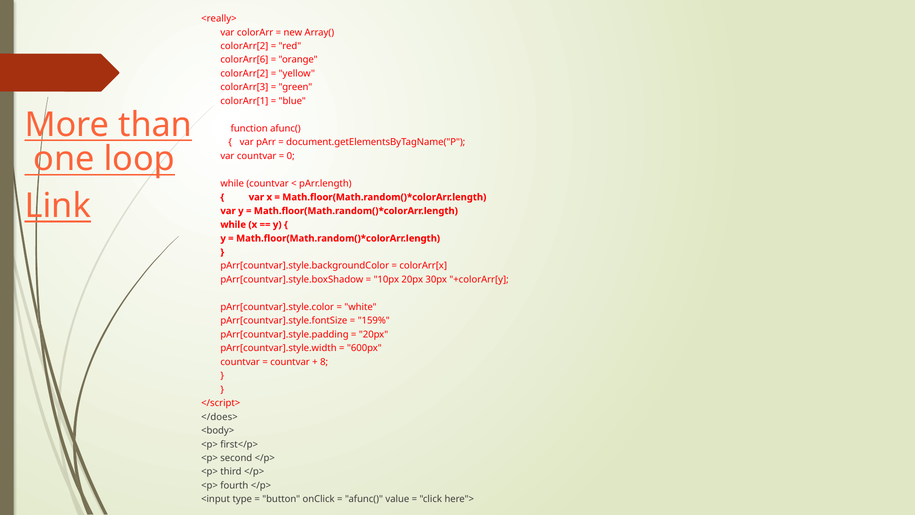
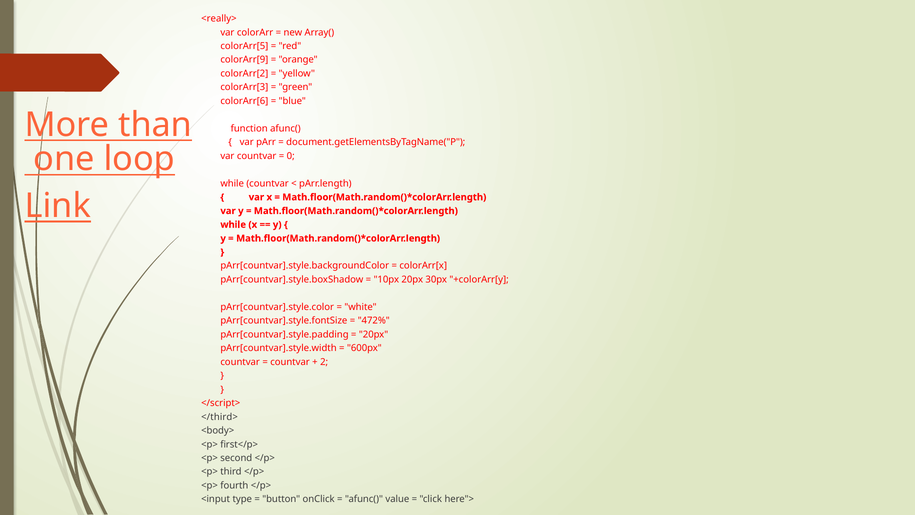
colorArr[2: colorArr[2 -> colorArr[5 (244, 46)
colorArr[6: colorArr[6 -> colorArr[9 (244, 60)
colorArr[1: colorArr[1 -> colorArr[6 (244, 101)
159%: 159% -> 472% (374, 321)
8: 8 -> 2 (324, 362)
</does>: </does> -> </third> (220, 417)
